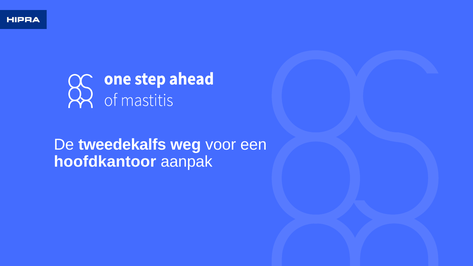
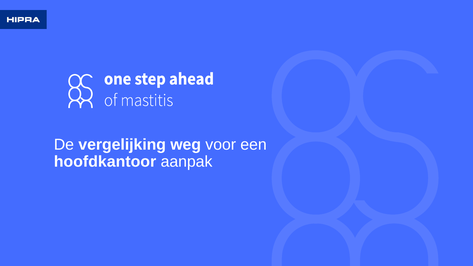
tweedekalfs: tweedekalfs -> vergelijking (122, 145)
